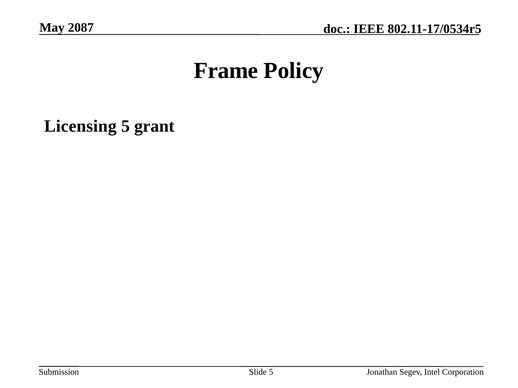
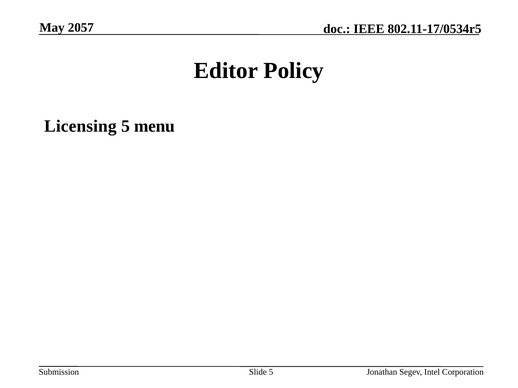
2087: 2087 -> 2057 (81, 27)
Frame: Frame -> Editor (226, 71)
grant: grant -> menu (154, 126)
